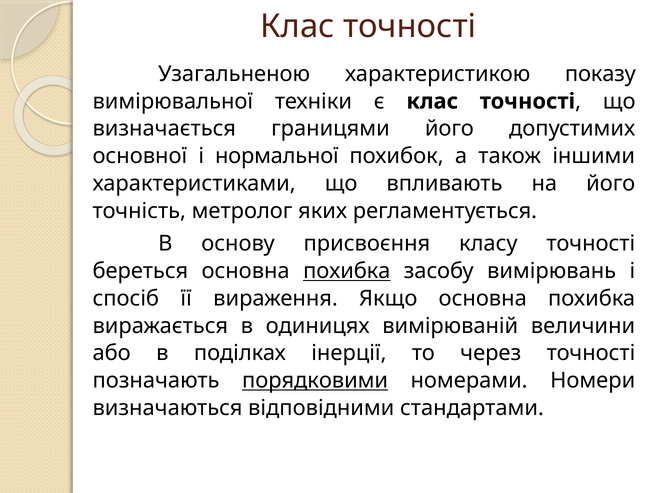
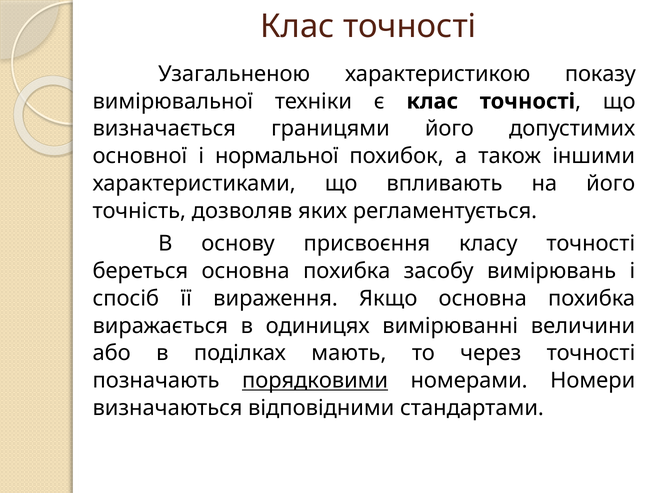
метролог: метролог -> дозволяв (242, 211)
похибка underline: present -> none (347, 271)
вимірюваній: вимірюваній -> вимірюванні (450, 326)
інерції: інерції -> мають (349, 353)
